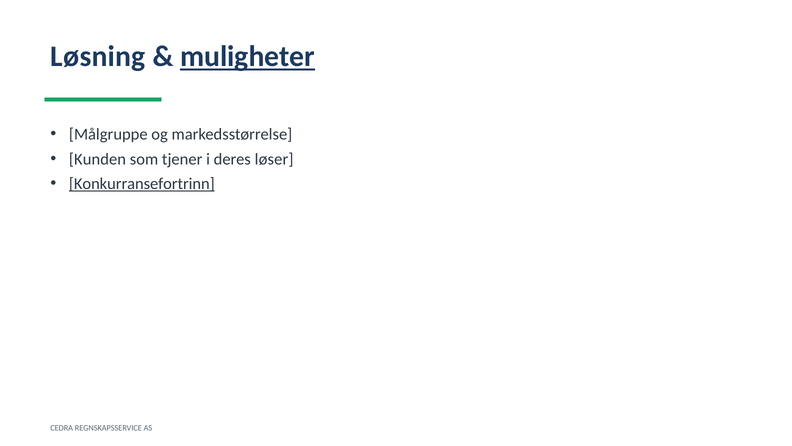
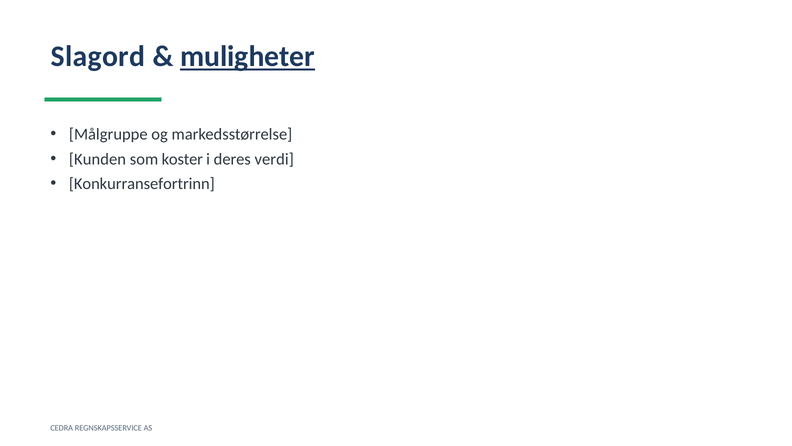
Løsning: Løsning -> Slagord (98, 57)
tjener: tjener -> koster (182, 159)
løser: løser -> verdi (274, 159)
Konkurransefortrinn underline: present -> none (142, 184)
